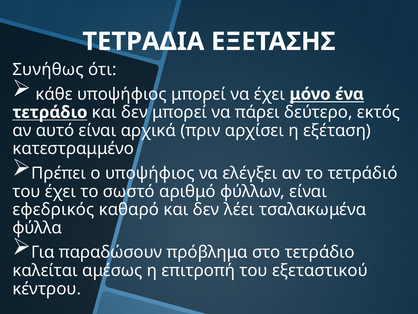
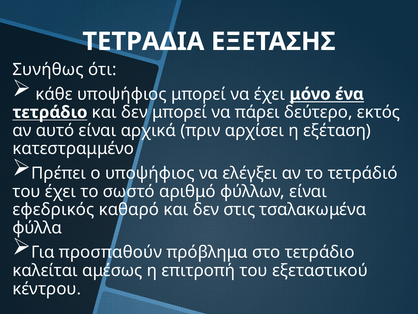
λέει: λέει -> στις (239, 209)
παραδώσουν: παραδώσουν -> προσπαθούν (110, 252)
